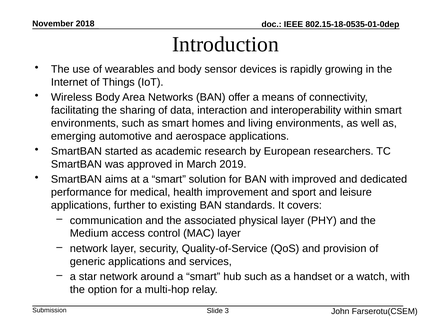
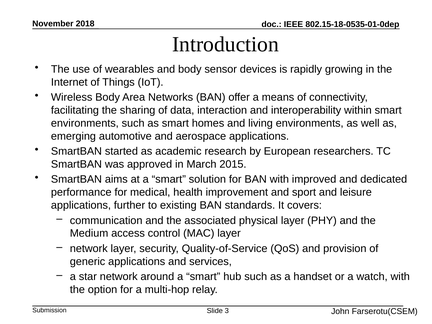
2019: 2019 -> 2015 (233, 164)
